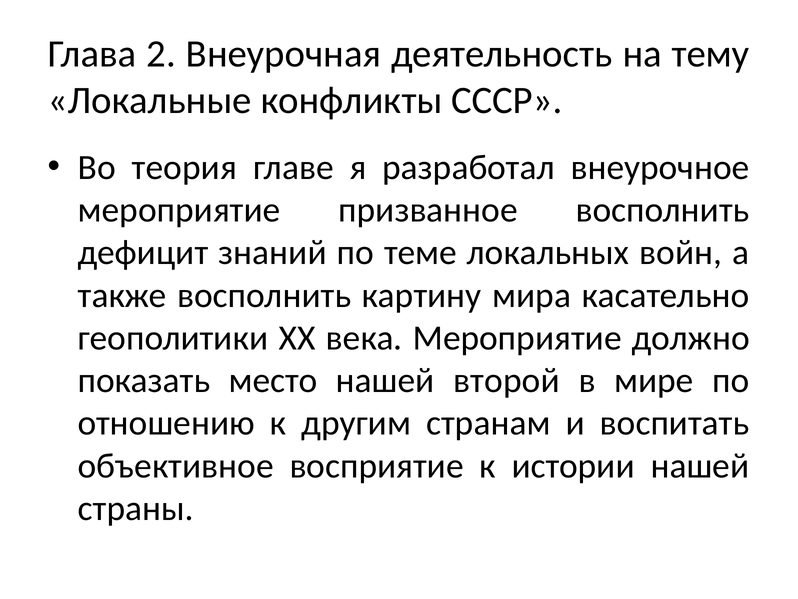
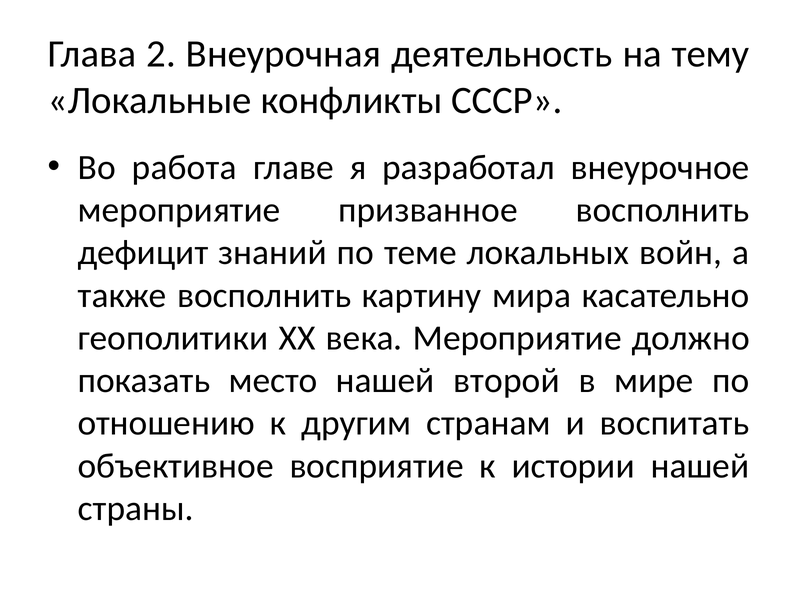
теория: теория -> работа (184, 167)
